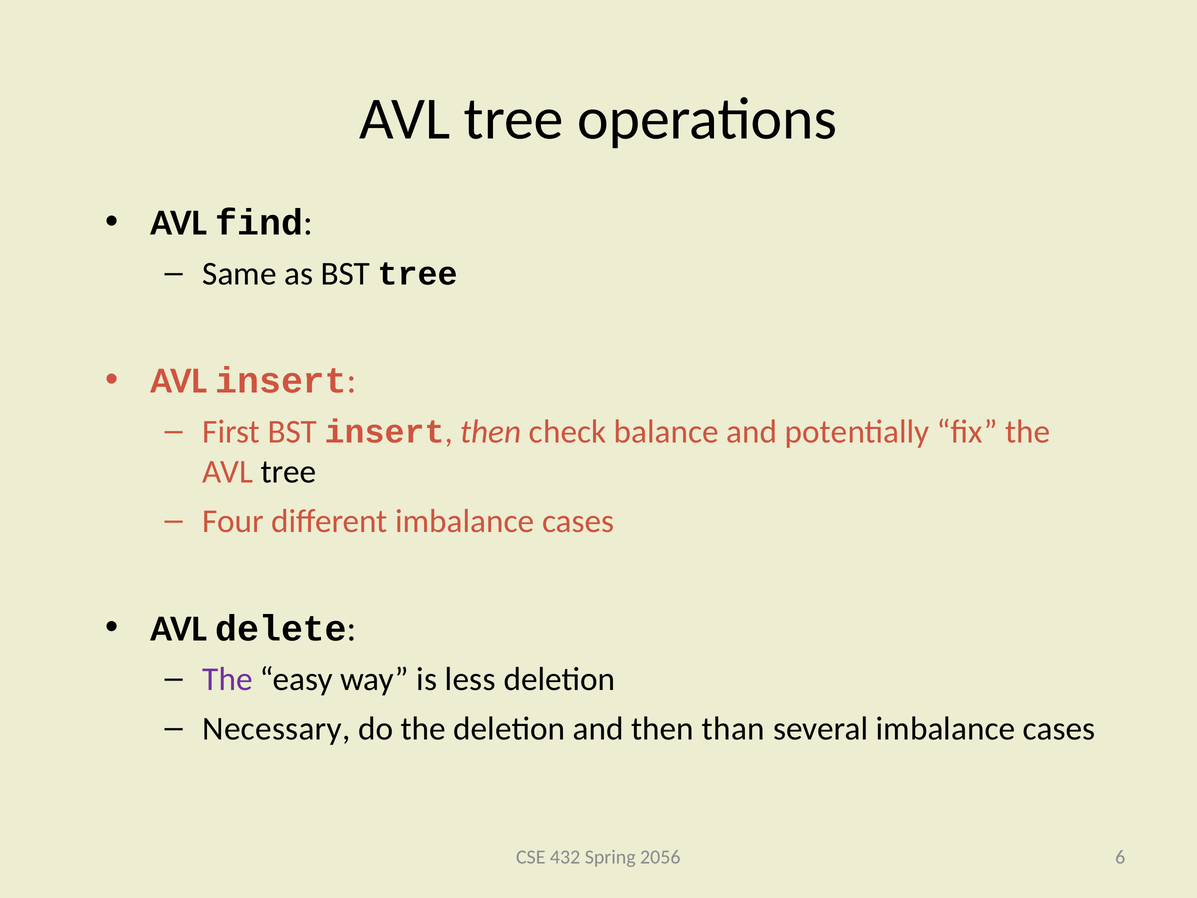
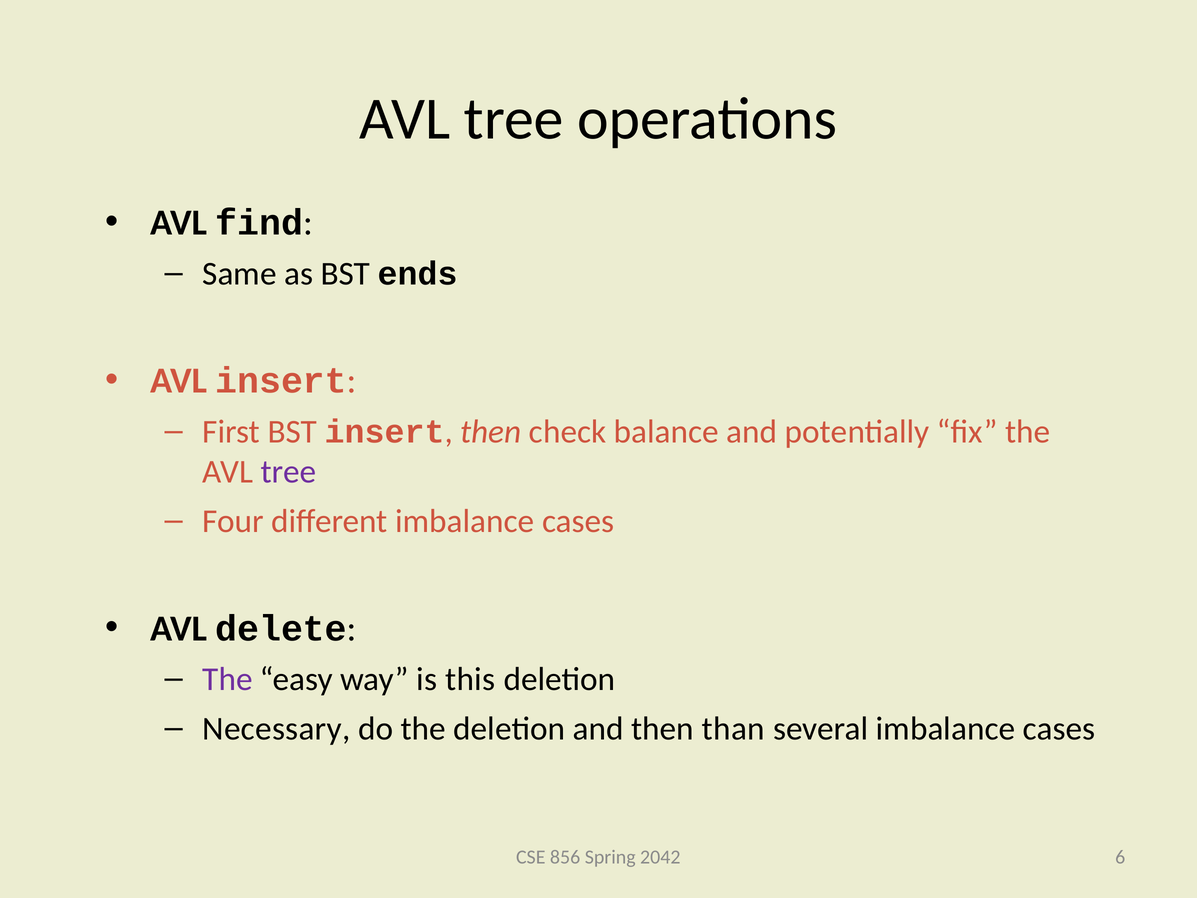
BST tree: tree -> ends (418, 274)
tree colour: black -> purple (288, 472)
less: less -> this (470, 679)
432: 432 -> 856 (565, 857)
2056: 2056 -> 2042 (660, 857)
